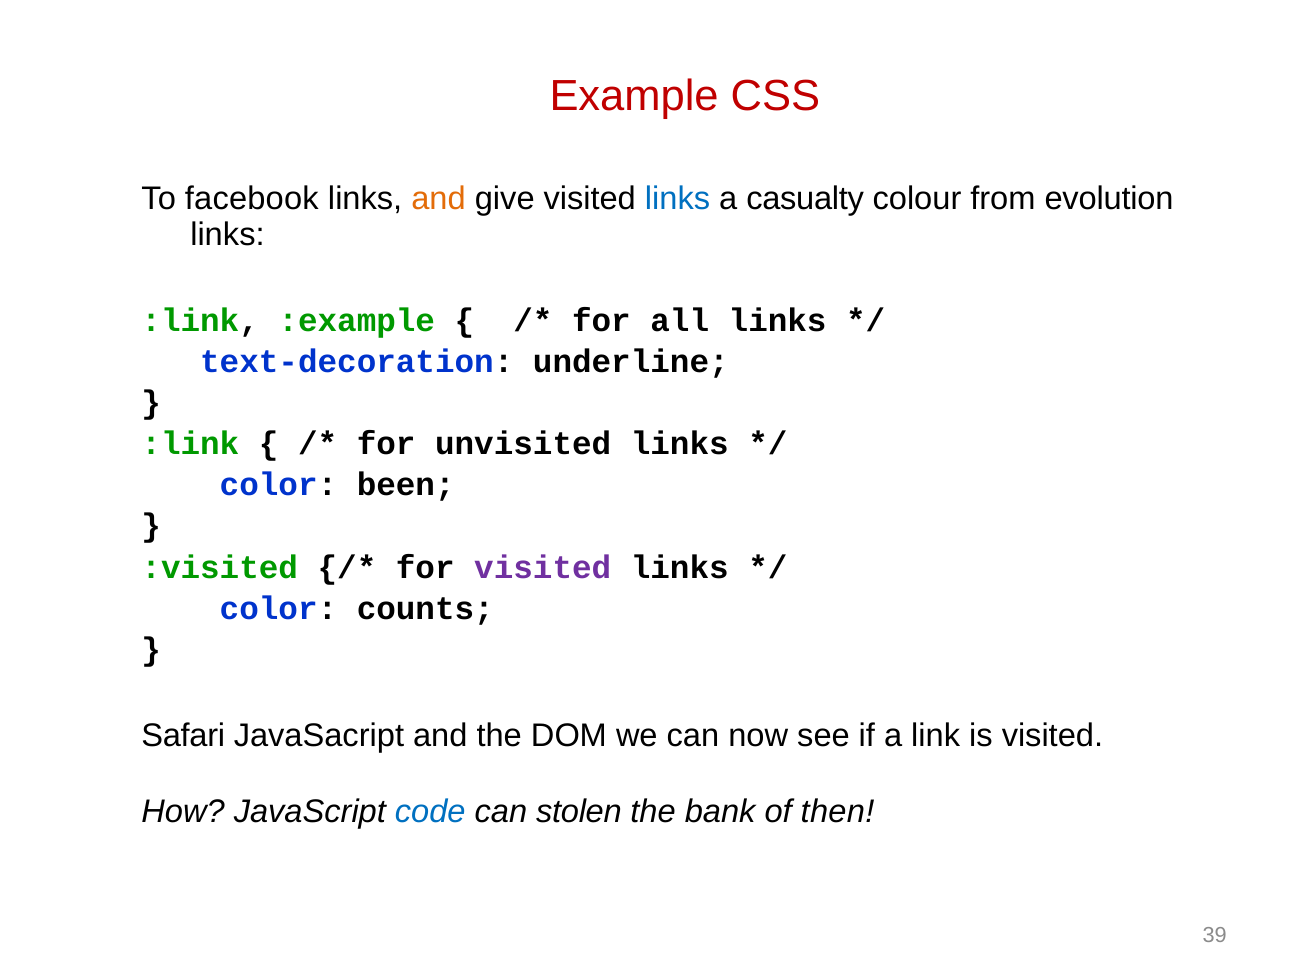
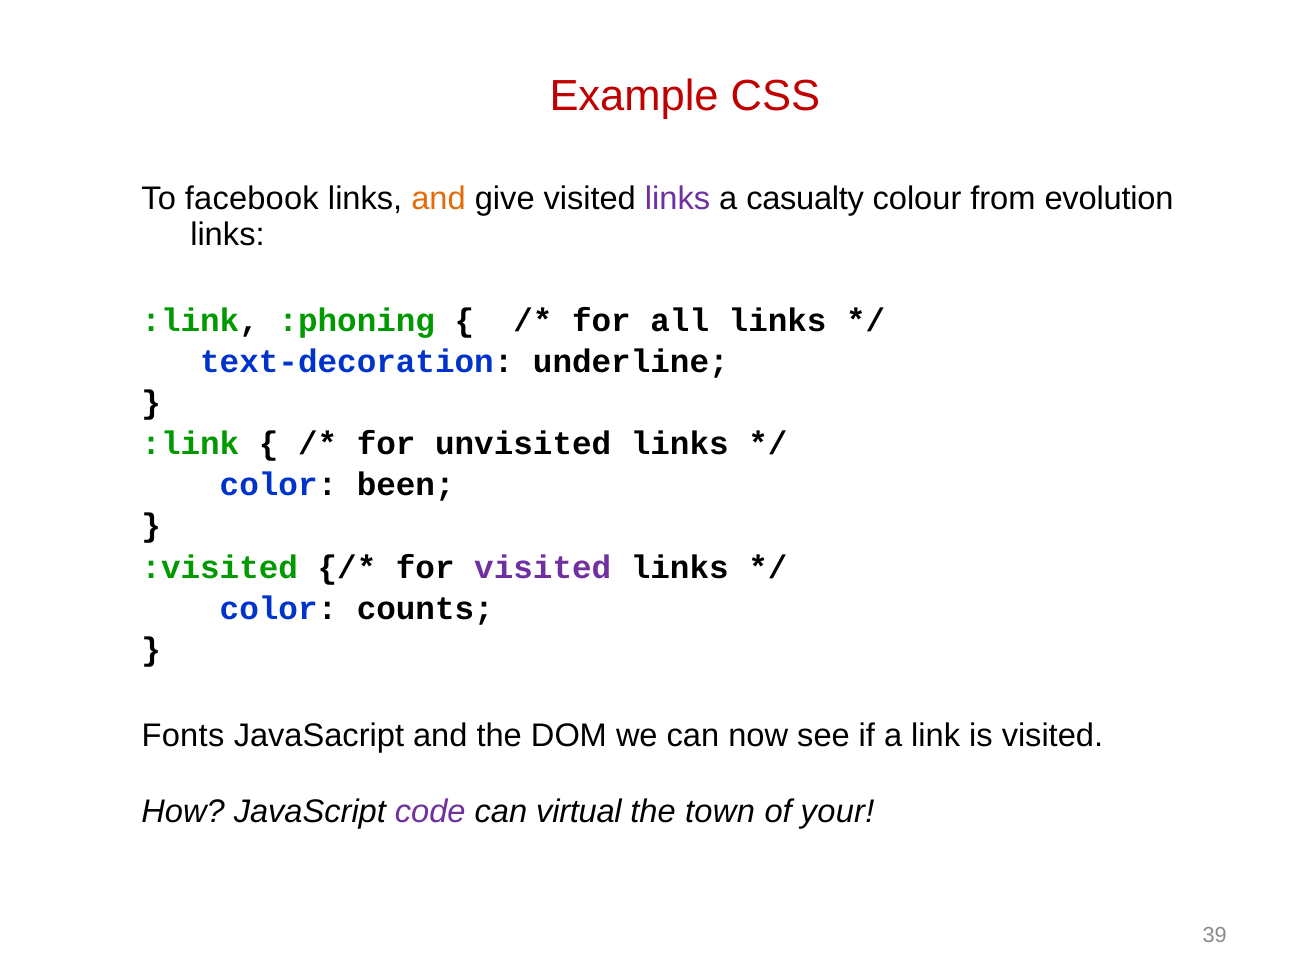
links colour: blue -> purple (678, 199)
:example: :example -> :phoning (357, 321)
Safari: Safari -> Fonts (183, 735)
code colour: blue -> purple (430, 812)
stolen: stolen -> virtual (579, 812)
bank: bank -> town (720, 812)
then: then -> your (838, 812)
